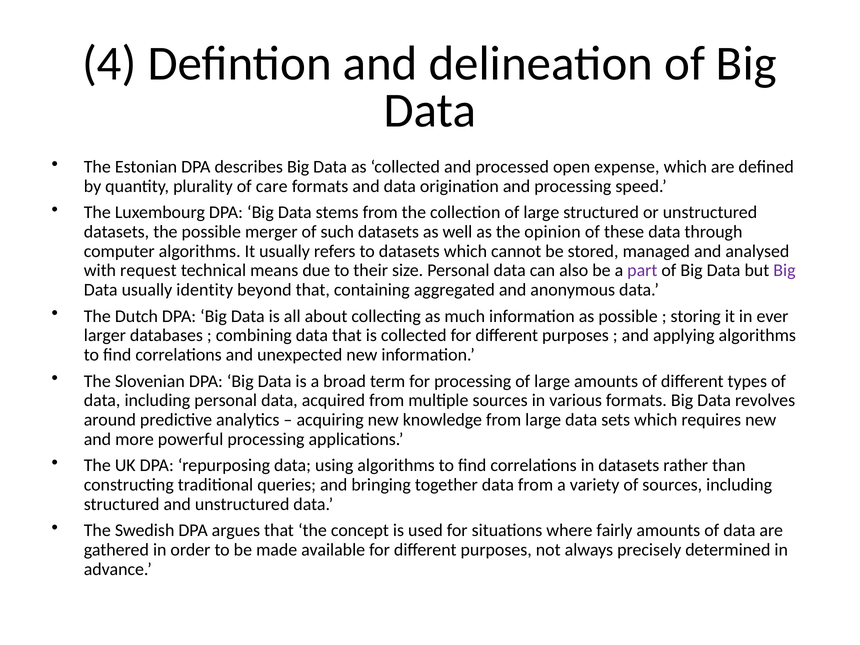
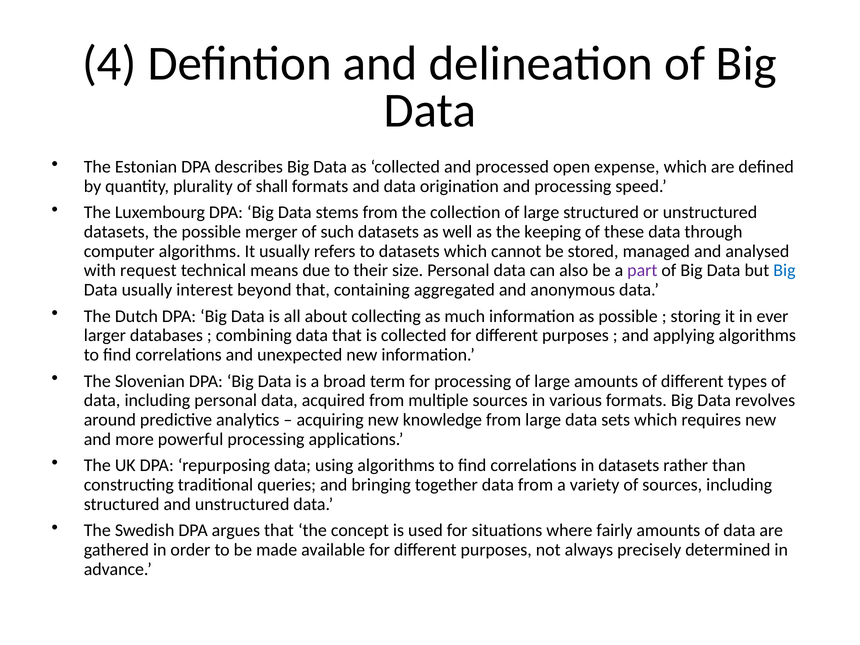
care: care -> shall (272, 186)
opinion: opinion -> keeping (553, 232)
Big colour: purple -> blue (784, 271)
identity: identity -> interest (205, 290)
